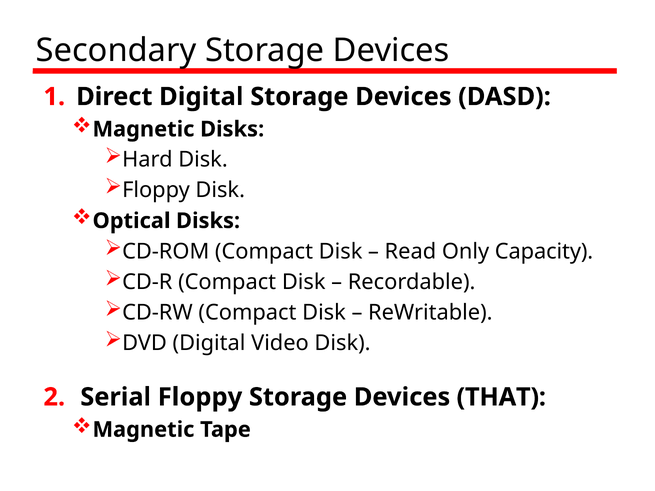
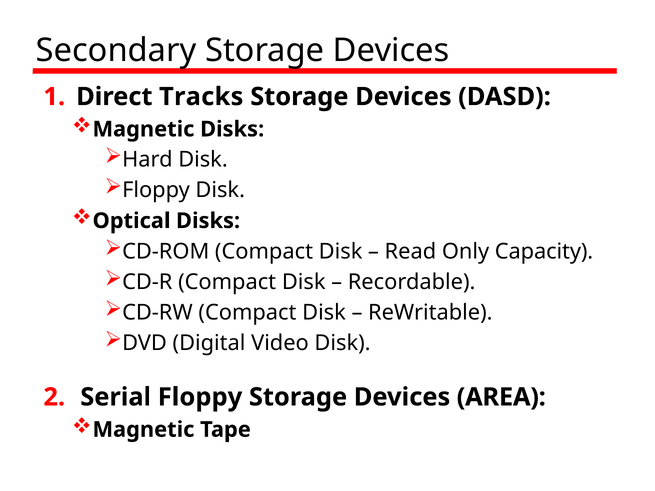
Direct Digital: Digital -> Tracks (201, 97)
THAT: THAT -> AREA (501, 397)
